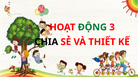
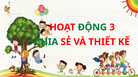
CHIA colour: black -> green (46, 42)
